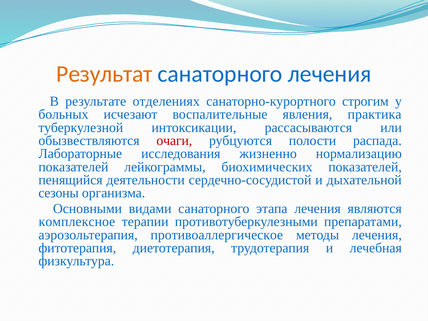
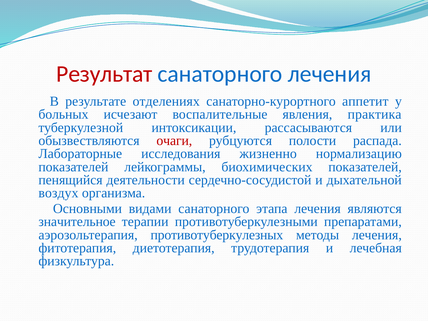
Результат colour: orange -> red (104, 74)
строгим: строгим -> аппетит (365, 101)
сезоны: сезоны -> воздух (58, 193)
комплексное: комплексное -> значительное (77, 222)
противоаллергическое: противоаллергическое -> противотуберкулезных (217, 235)
